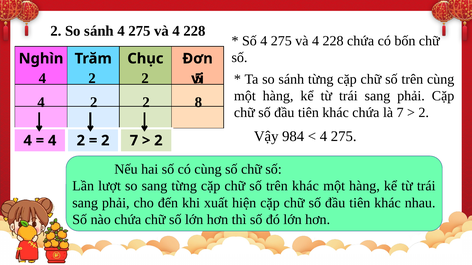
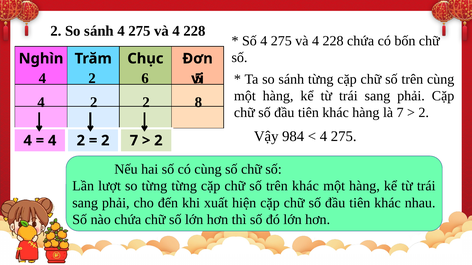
2: 2 -> 6 (145, 78)
khác chứa: chứa -> hàng (366, 113)
so sang: sang -> từng (154, 186)
